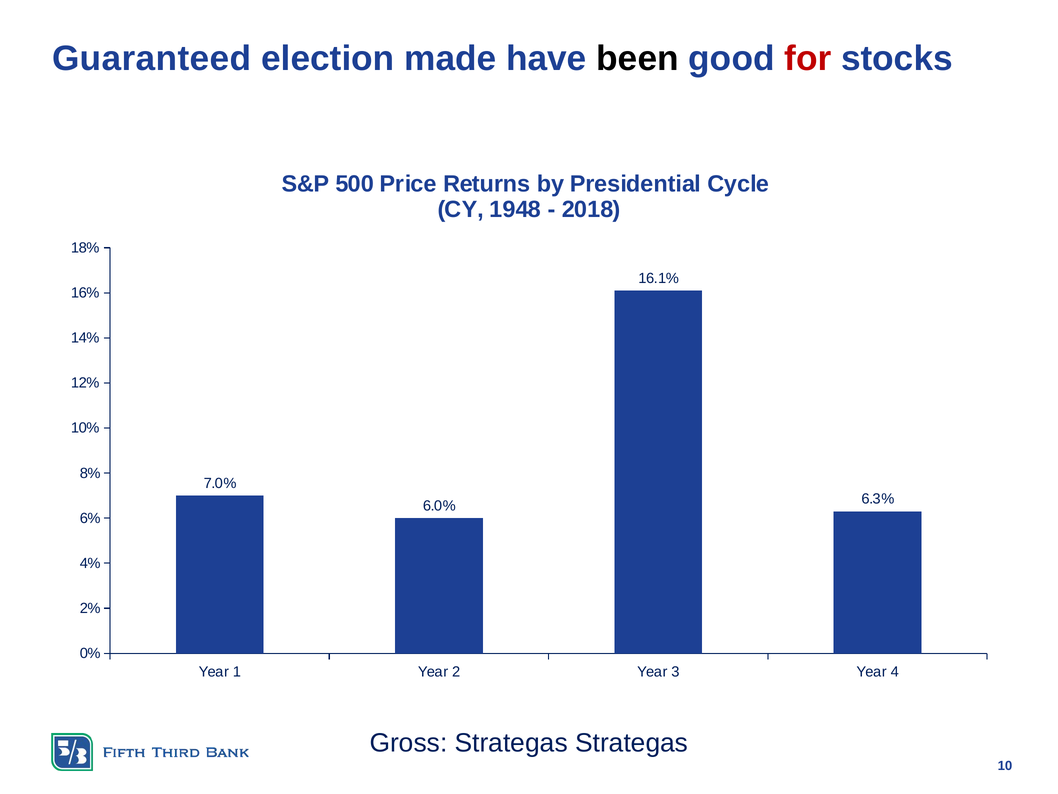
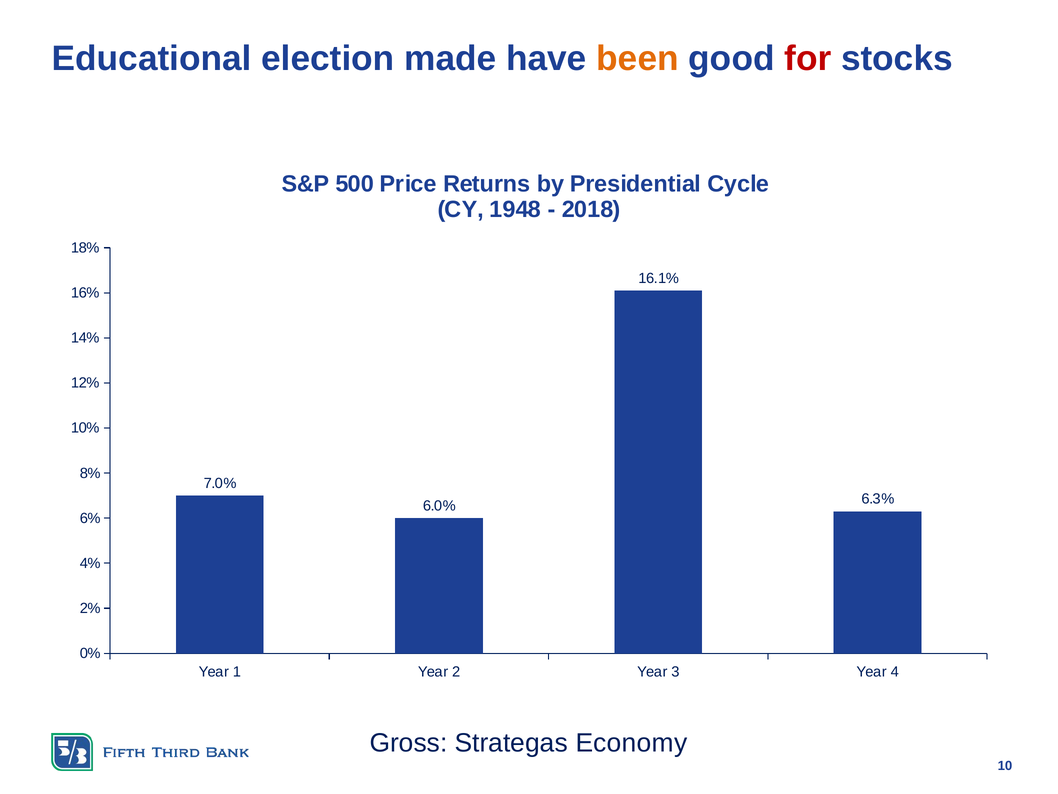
Guaranteed: Guaranteed -> Educational (152, 59)
been colour: black -> orange (638, 59)
Strategas Strategas: Strategas -> Economy (631, 743)
